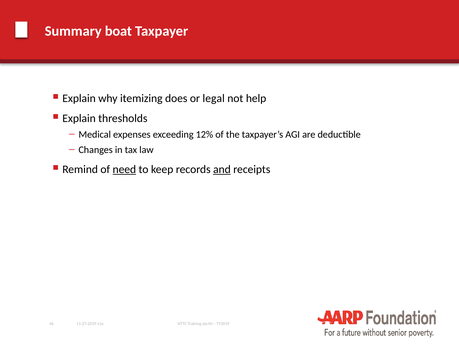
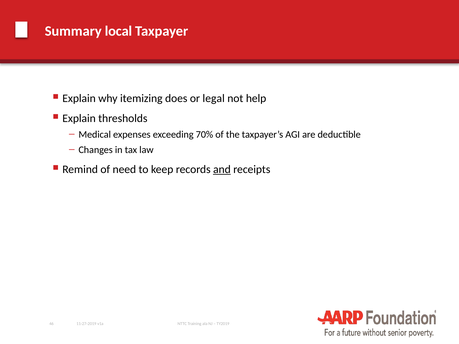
boat: boat -> local (118, 31)
12%: 12% -> 70% (204, 135)
need underline: present -> none (124, 169)
